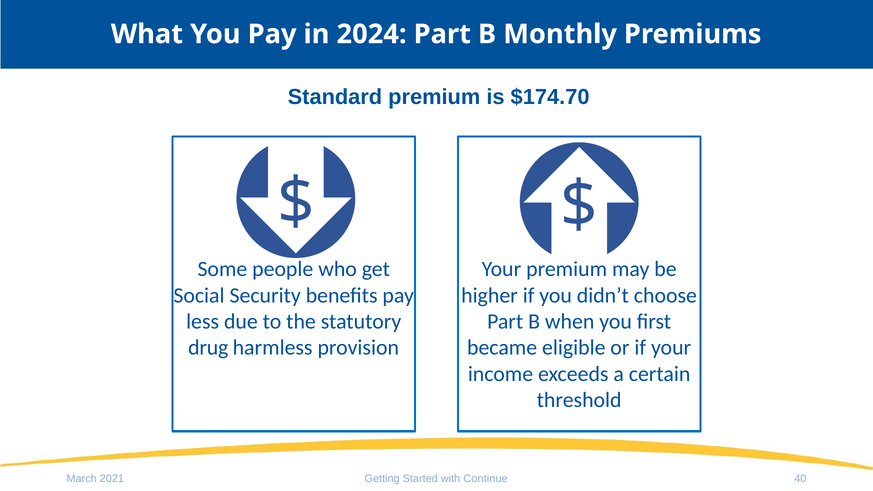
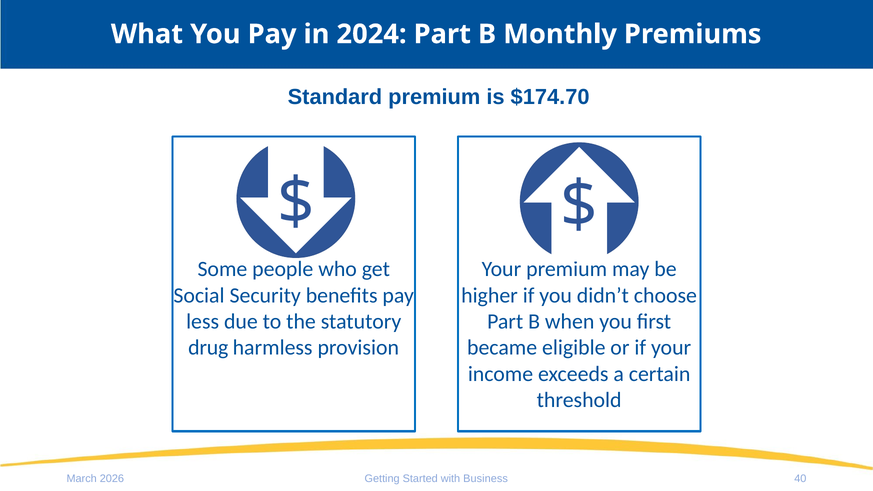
2021: 2021 -> 2026 (112, 479)
Continue: Continue -> Business (486, 479)
